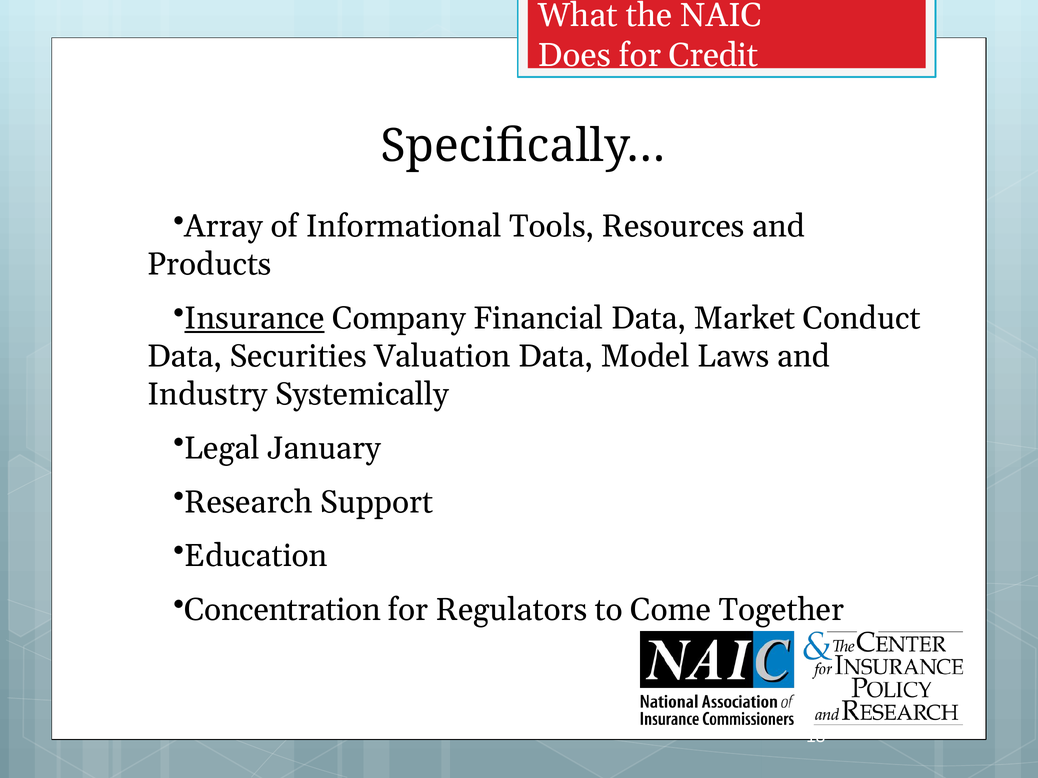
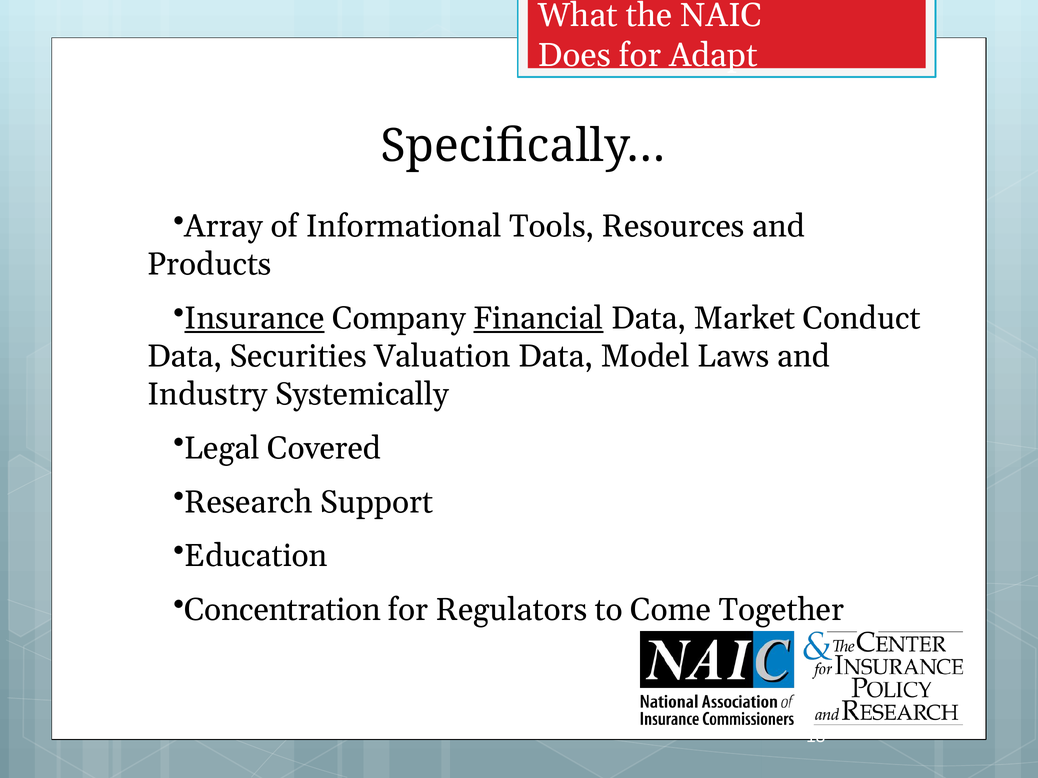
Credit: Credit -> Adapt (713, 55)
Financial underline: none -> present (538, 319)
January: January -> Covered (324, 449)
